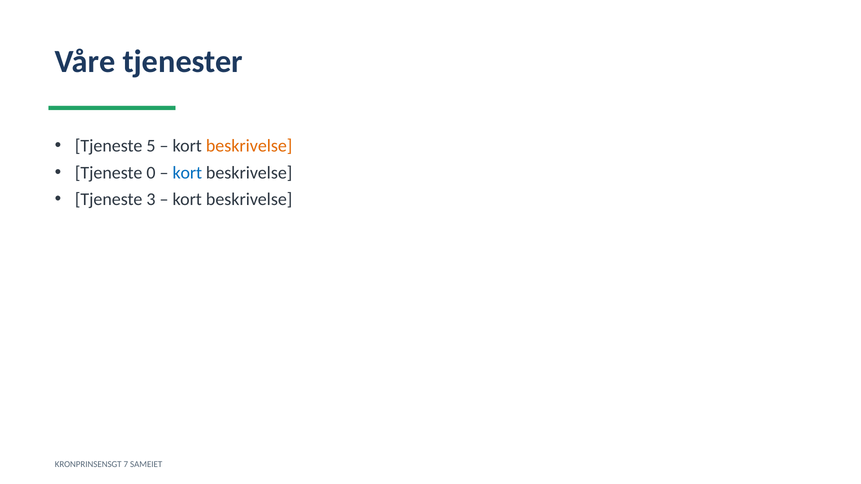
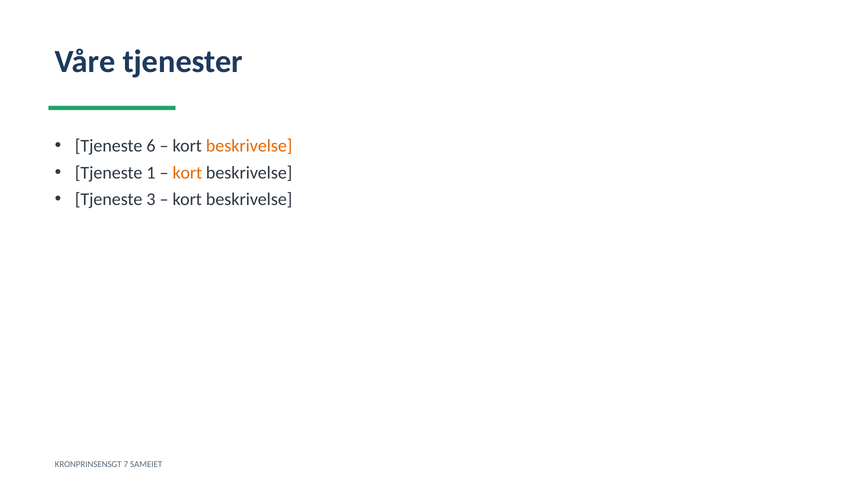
5: 5 -> 6 (151, 146)
0: 0 -> 1 (151, 173)
kort colour: blue -> orange (187, 173)
